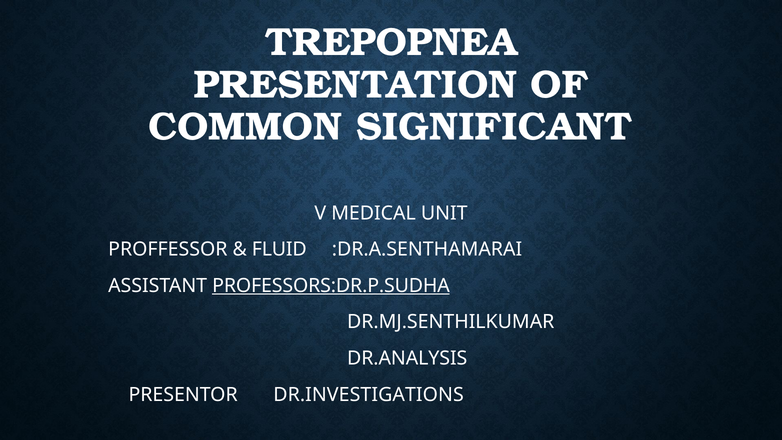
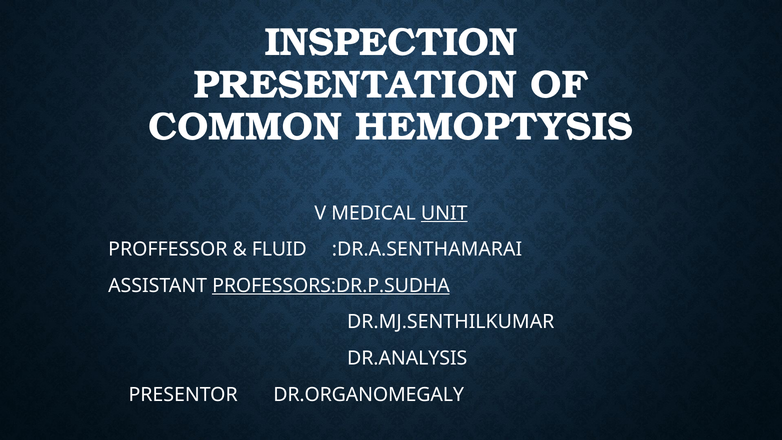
TREPOPNEA: TREPOPNEA -> INSPECTION (391, 42)
SIGNIFICANT: SIGNIFICANT -> HEMOPTYSIS (494, 127)
UNIT underline: none -> present (444, 213)
DR.INVESTIGATIONS: DR.INVESTIGATIONS -> DR.ORGANOMEGALY (369, 394)
